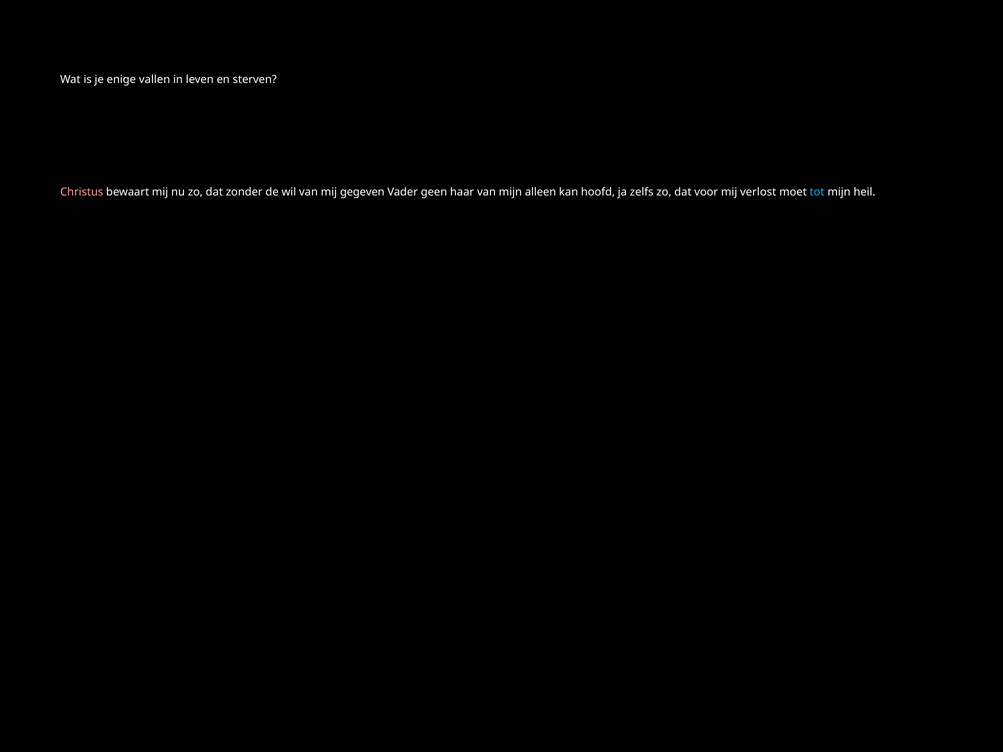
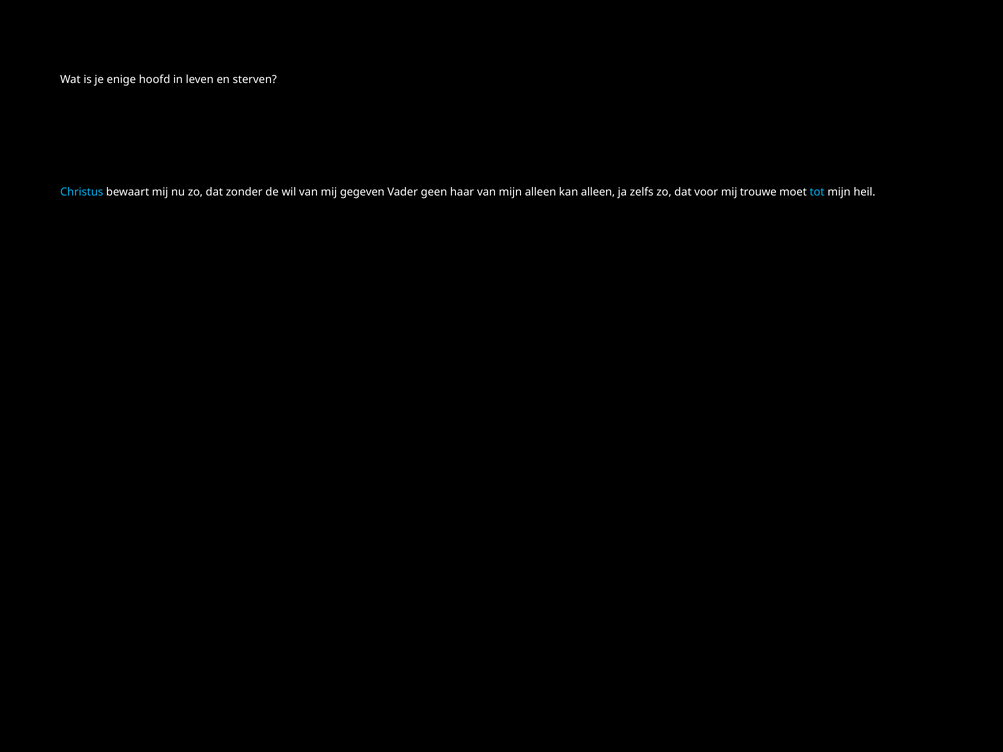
vallen: vallen -> hoofd (155, 79)
Christus colour: pink -> light blue (82, 192)
kan hoofd: hoofd -> alleen (598, 192)
verlost: verlost -> trouwe (758, 192)
